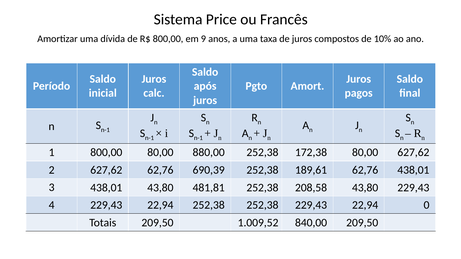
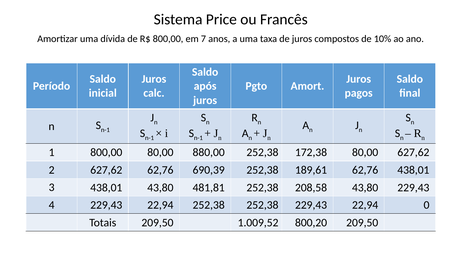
9: 9 -> 7 (203, 39)
840,00: 840,00 -> 800,20 (311, 223)
